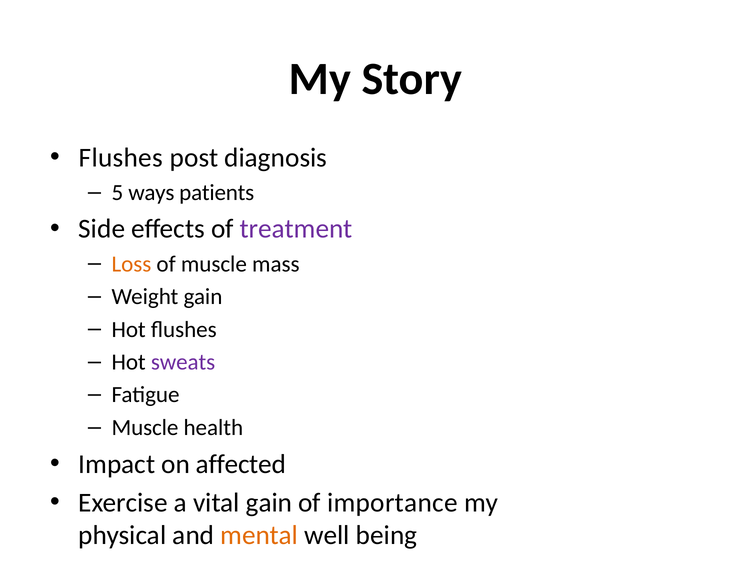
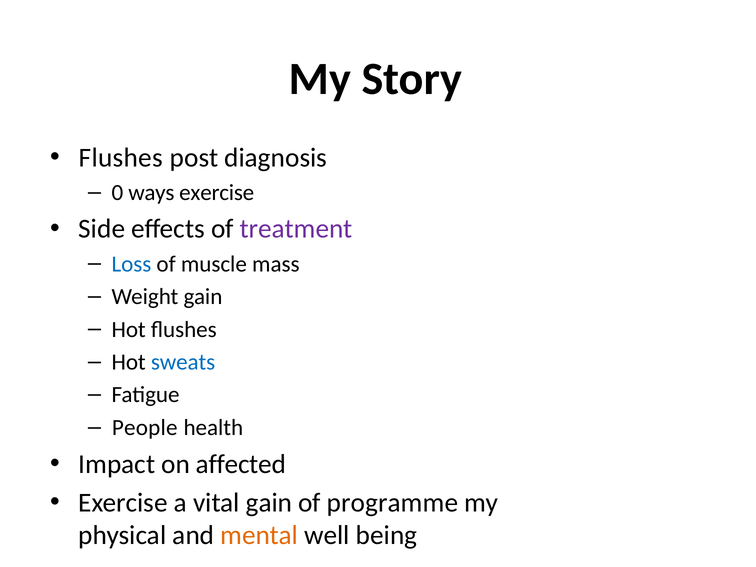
5: 5 -> 0 (117, 193)
ways patients: patients -> exercise (217, 193)
Loss colour: orange -> blue (131, 264)
sweats colour: purple -> blue (183, 362)
Muscle: Muscle -> People (145, 428)
importance: importance -> programme (393, 503)
